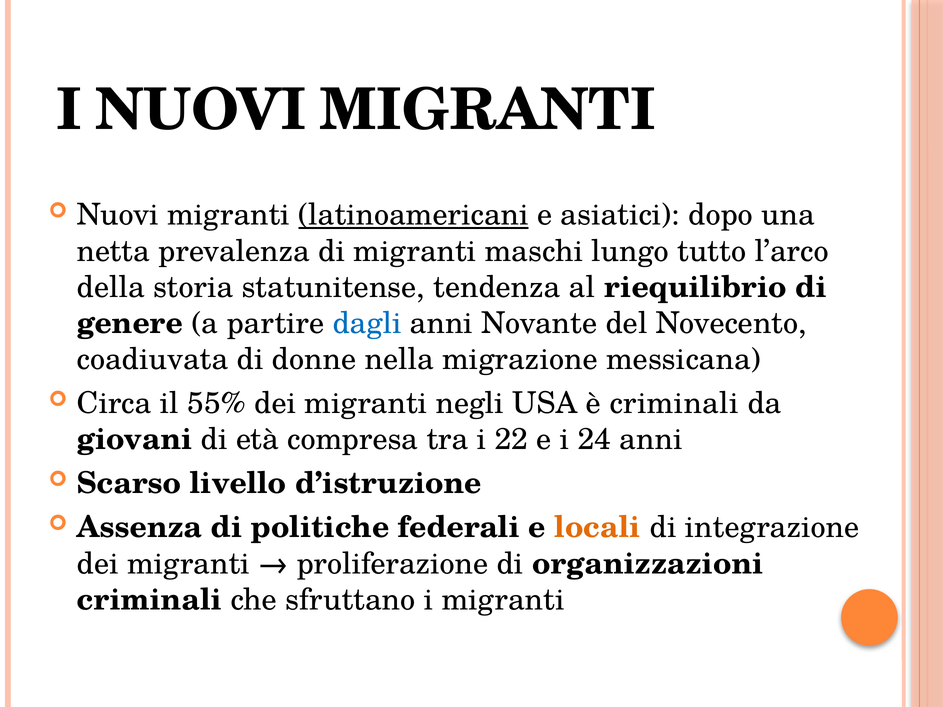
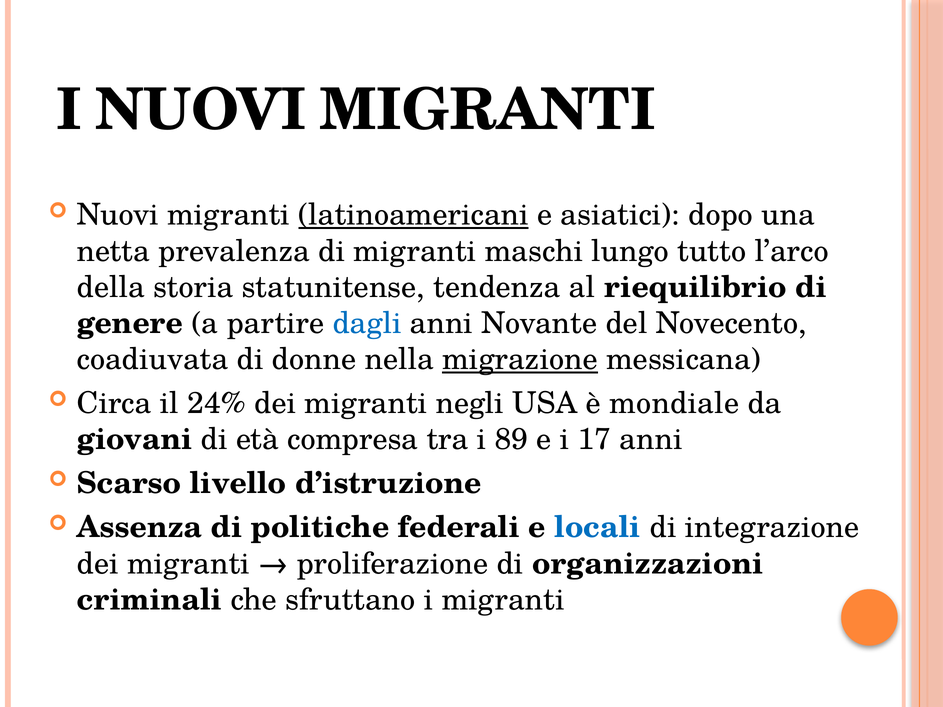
migrazione underline: none -> present (520, 360)
55%: 55% -> 24% (217, 404)
è criminali: criminali -> mondiale (674, 404)
22: 22 -> 89 (511, 440)
24: 24 -> 17 (594, 440)
locali colour: orange -> blue (597, 528)
